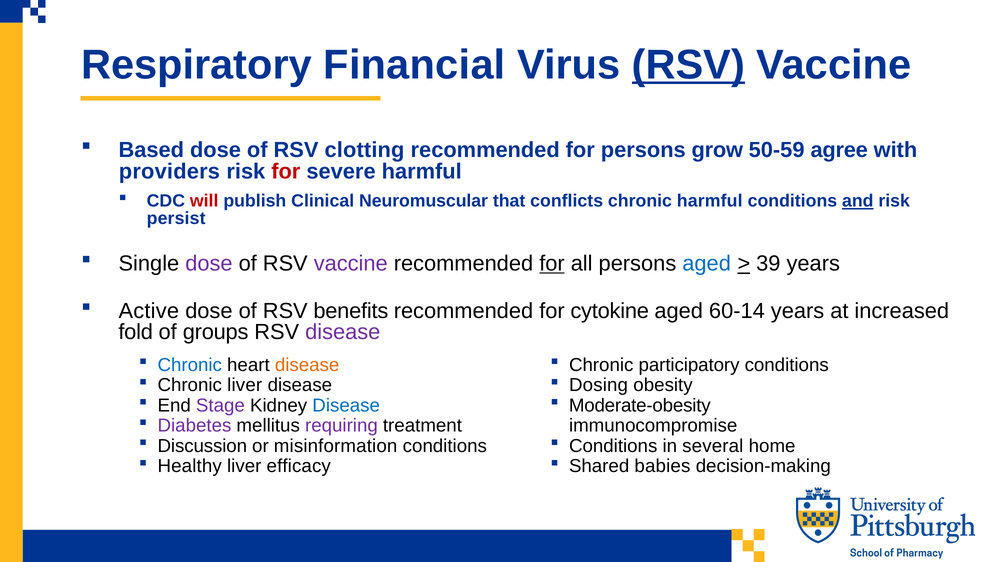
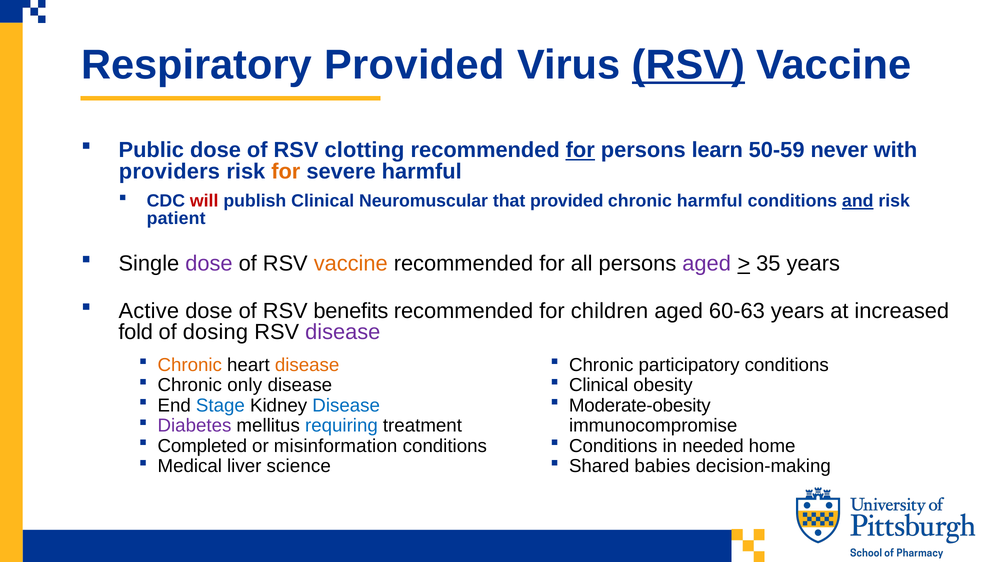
Respiratory Financial: Financial -> Provided (414, 65)
Based: Based -> Public (151, 150)
for underline: none -> present (580, 150)
grow: grow -> learn (717, 150)
agree: agree -> never (839, 150)
for colour: red -> orange (286, 171)
that conflicts: conflicts -> provided (567, 201)
persist: persist -> patient (176, 218)
vaccine colour: purple -> orange (351, 263)
for underline: present -> none (552, 263)
aged colour: blue -> purple (707, 263)
39: 39 -> 35 (768, 263)
cytokine: cytokine -> children (610, 311)
60-14: 60-14 -> 60-63 (737, 311)
groups: groups -> dosing (215, 332)
Chronic colour: blue -> orange (190, 365)
Chronic liver: liver -> only (245, 385)
Dosing: Dosing -> Clinical (599, 385)
Stage colour: purple -> blue (220, 405)
requiring colour: purple -> blue (341, 425)
Discussion: Discussion -> Completed (202, 445)
several: several -> needed (713, 445)
Healthy: Healthy -> Medical (190, 466)
efficacy: efficacy -> science (299, 466)
